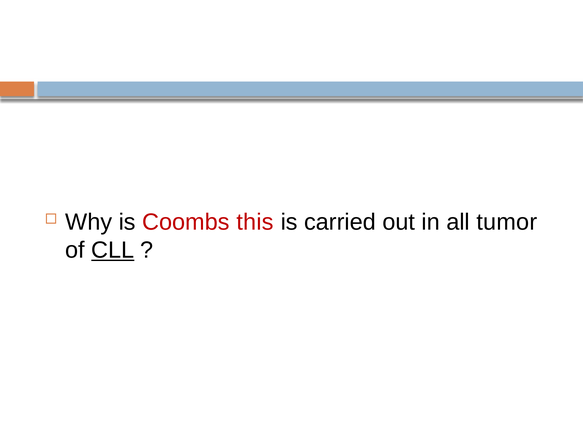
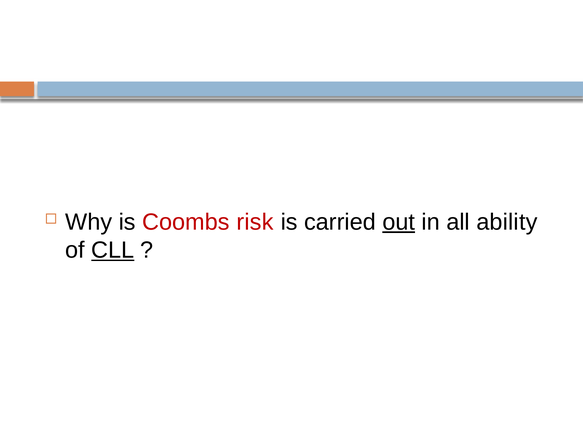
this: this -> risk (255, 222)
out underline: none -> present (399, 222)
tumor: tumor -> ability (507, 222)
